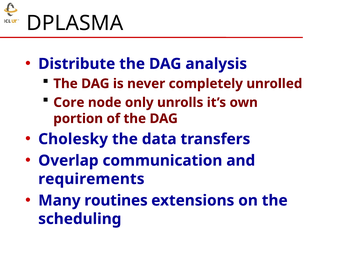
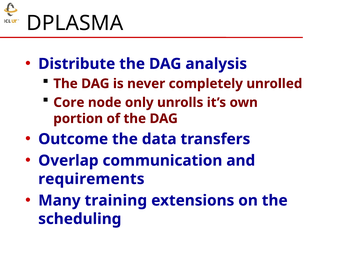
Cholesky: Cholesky -> Outcome (73, 139)
routines: routines -> training (116, 200)
